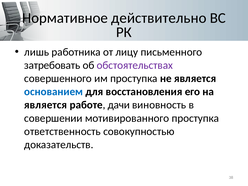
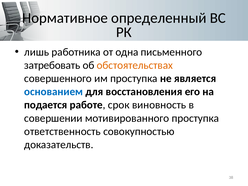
действительно: действительно -> определенный (159, 18)
лицу: лицу -> одна (127, 52)
обстоятельствах colour: purple -> orange (135, 65)
является: является -> подается (46, 105)
дачи: дачи -> срок (119, 105)
